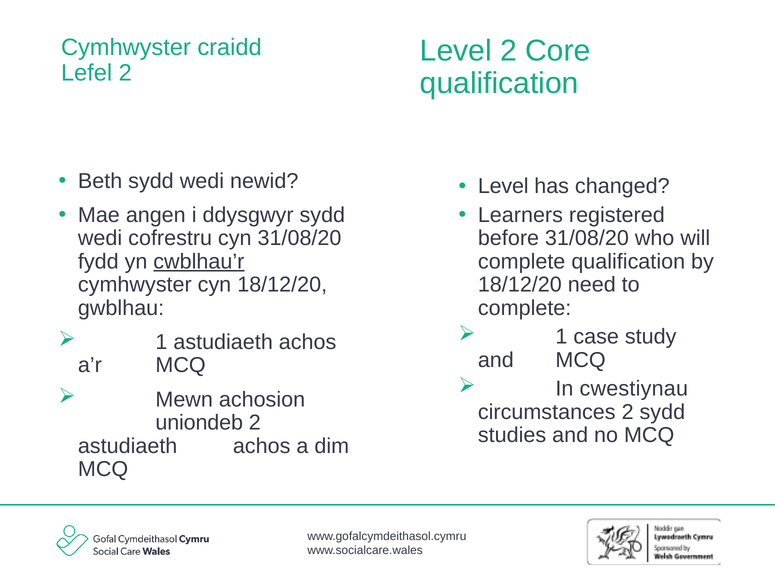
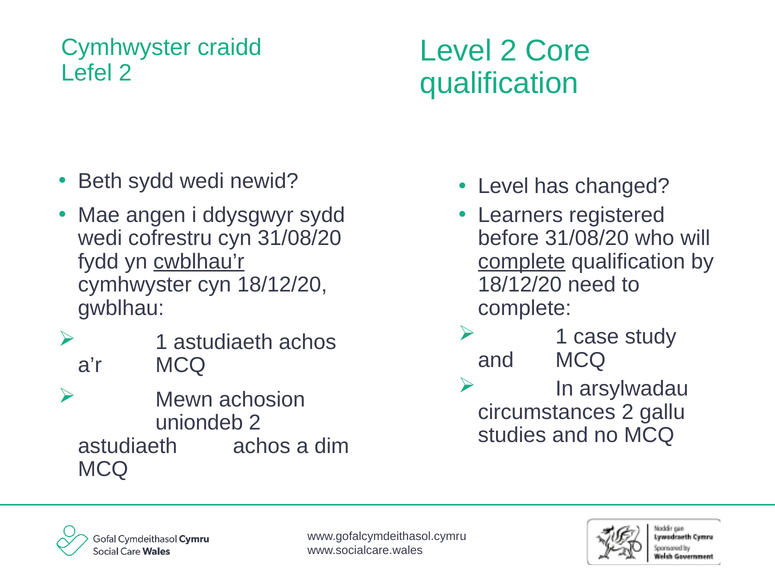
complete underline: none -> present (522, 262)
cwestiynau: cwestiynau -> arsylwadau (634, 389)
2 sydd: sydd -> gallu (662, 412)
